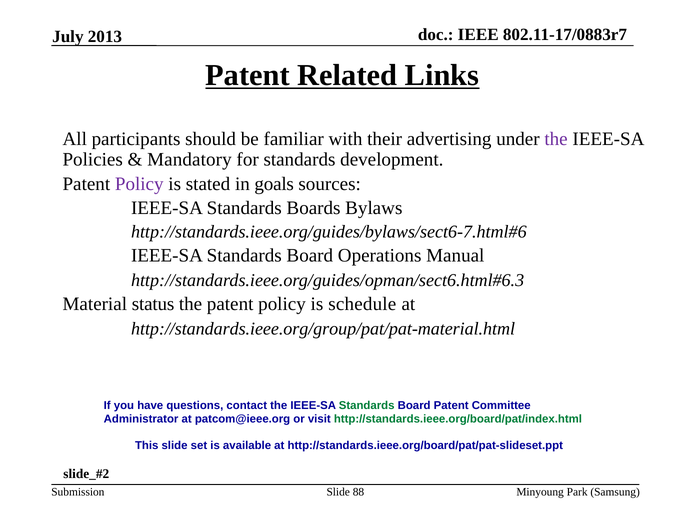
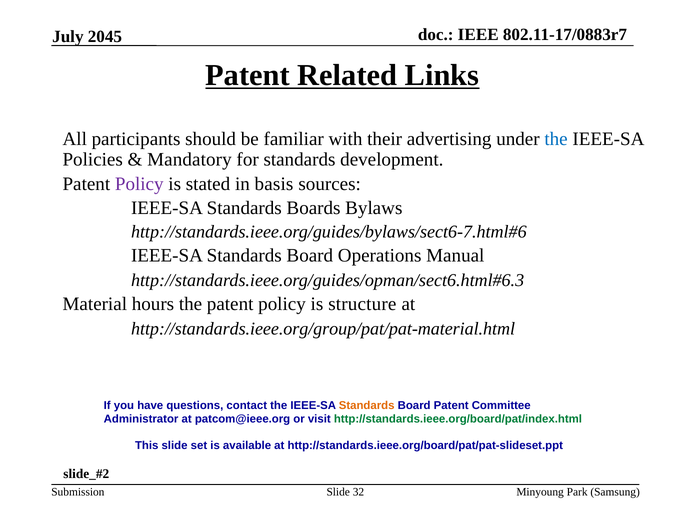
2013: 2013 -> 2045 (105, 37)
the colour: purple -> blue (556, 139)
goals: goals -> basis (274, 184)
status: status -> hours (153, 305)
schedule: schedule -> structure (362, 305)
Standards colour: green -> orange (367, 406)
88: 88 -> 32 (358, 493)
